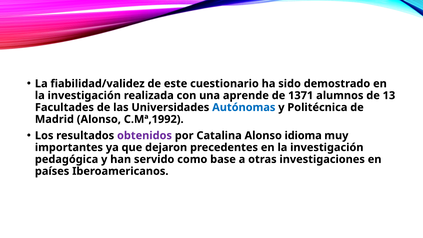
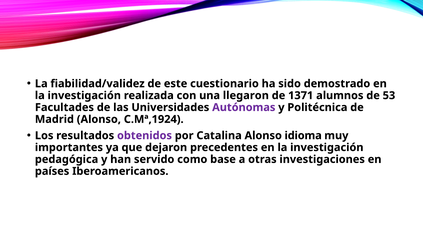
aprende: aprende -> llegaron (246, 95)
13: 13 -> 53 (389, 95)
Autónomas colour: blue -> purple (244, 107)
C.Mª,1992: C.Mª,1992 -> C.Mª,1924 (154, 119)
